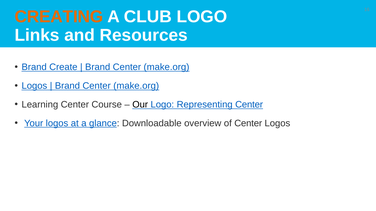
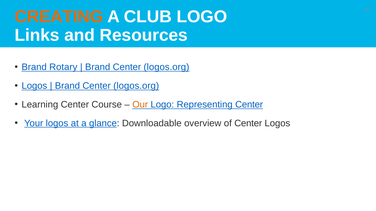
Create: Create -> Rotary (63, 67)
make.org: make.org -> logos.org (166, 67)
make.org: make.org -> logos.org (136, 86)
Our colour: black -> orange (140, 105)
